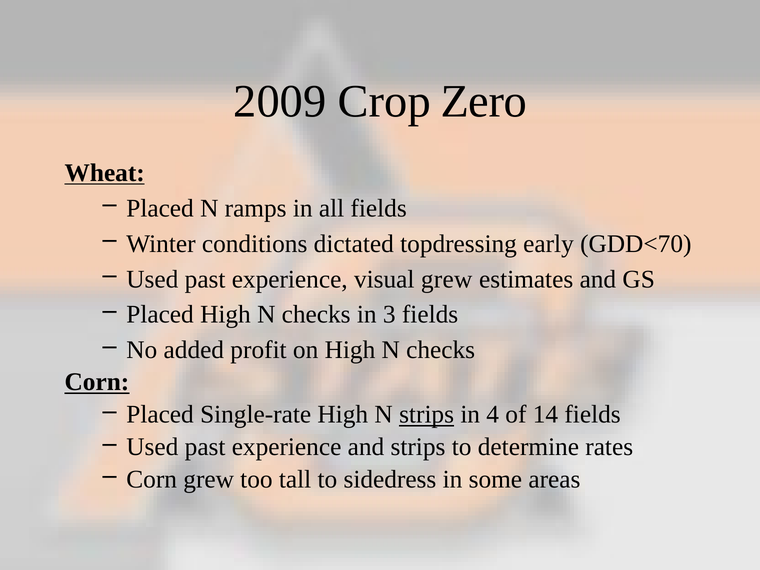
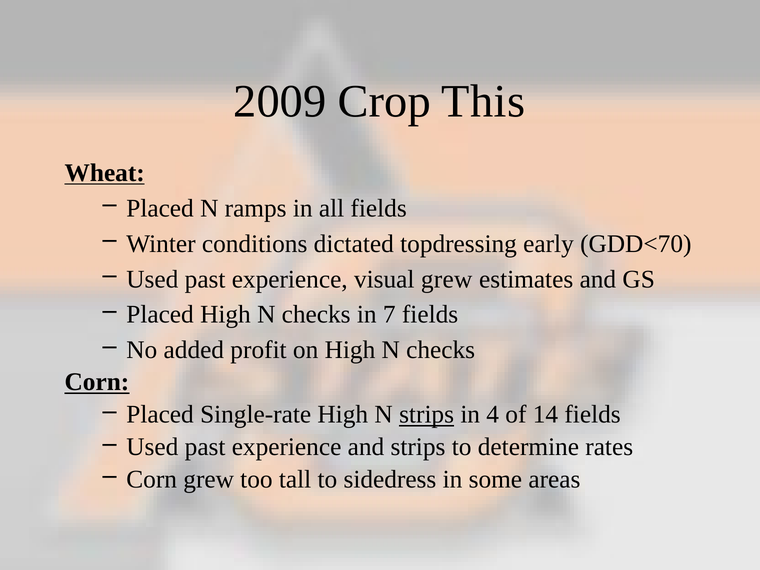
Zero: Zero -> This (483, 101)
3: 3 -> 7 (389, 315)
